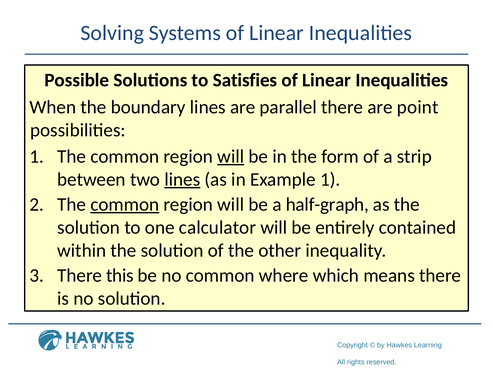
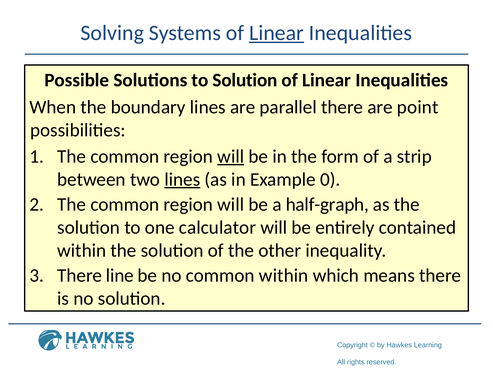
Linear underline: none -> present (277, 33)
to Satisfies: Satisfies -> Solution (245, 80)
Example 1: 1 -> 0 (330, 180)
common underline: present -> none (125, 205)
this: this -> line (120, 276)
common where: where -> within (284, 276)
